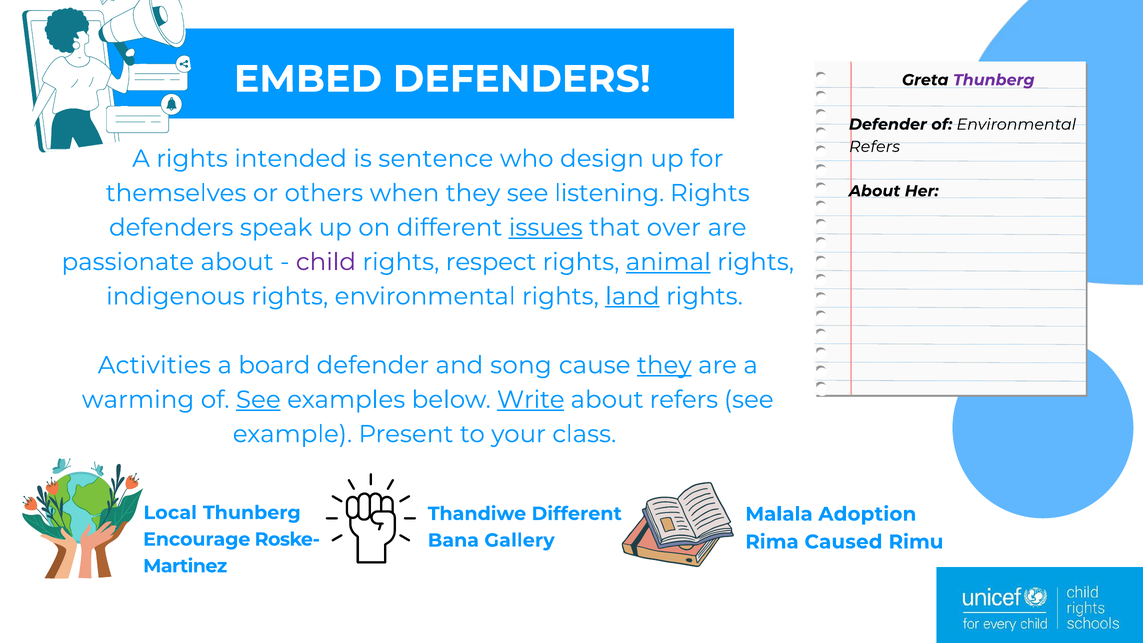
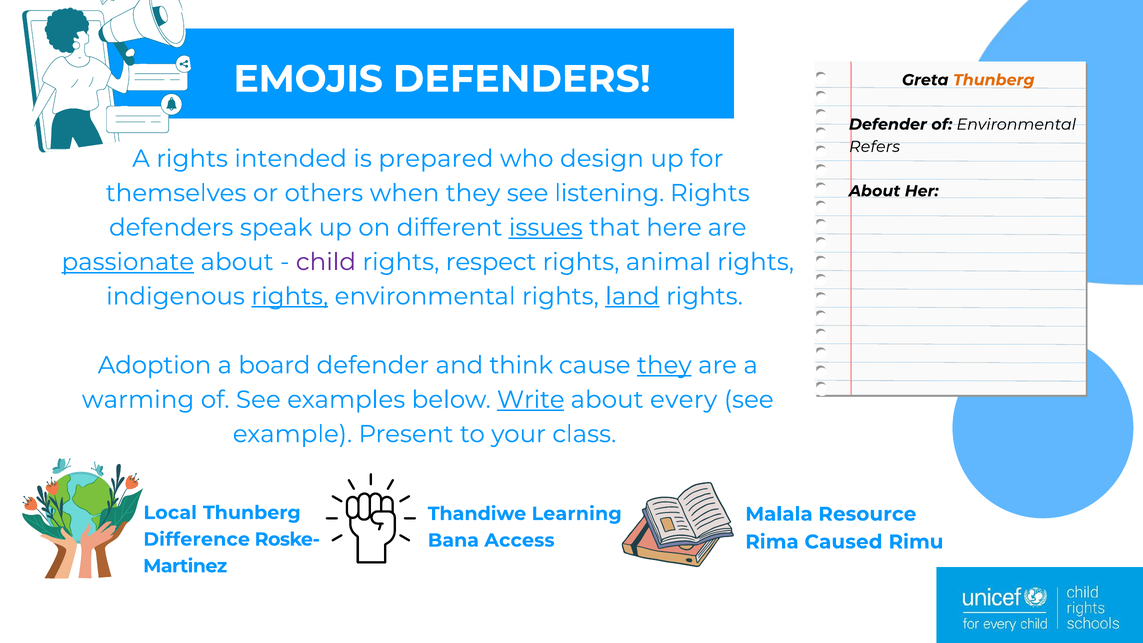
EMBED: EMBED -> EMOJIS (308, 79)
Thunberg colour: purple -> orange (994, 80)
sentence: sentence -> prepared (436, 159)
over: over -> here (674, 227)
passionate underline: none -> present (128, 262)
animal underline: present -> none (668, 262)
rights underline: none -> present (290, 296)
Activities: Activities -> Adoption (155, 365)
song: song -> think (521, 365)
See underline: present -> none (258, 400)
about refers: refers -> every (684, 400)
Thandiwe Different: Different -> Learning (577, 514)
Adoption: Adoption -> Resource (867, 514)
Encourage: Encourage -> Difference (197, 539)
Gallery: Gallery -> Access (519, 540)
